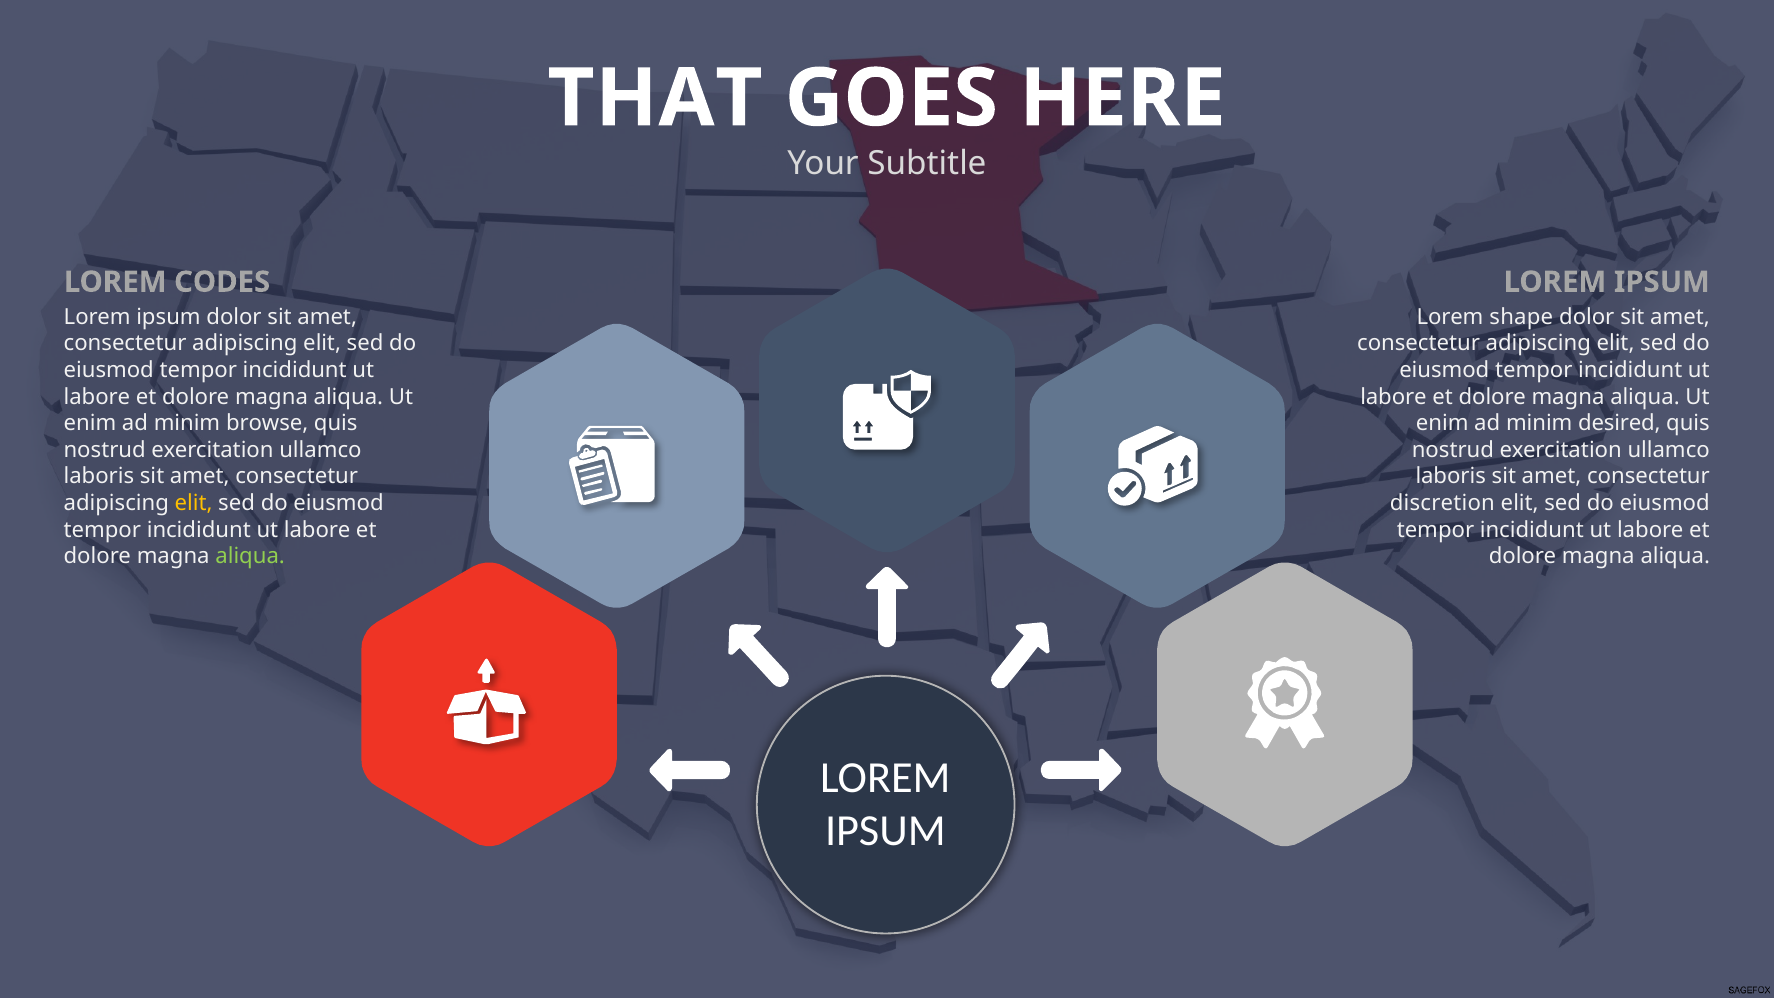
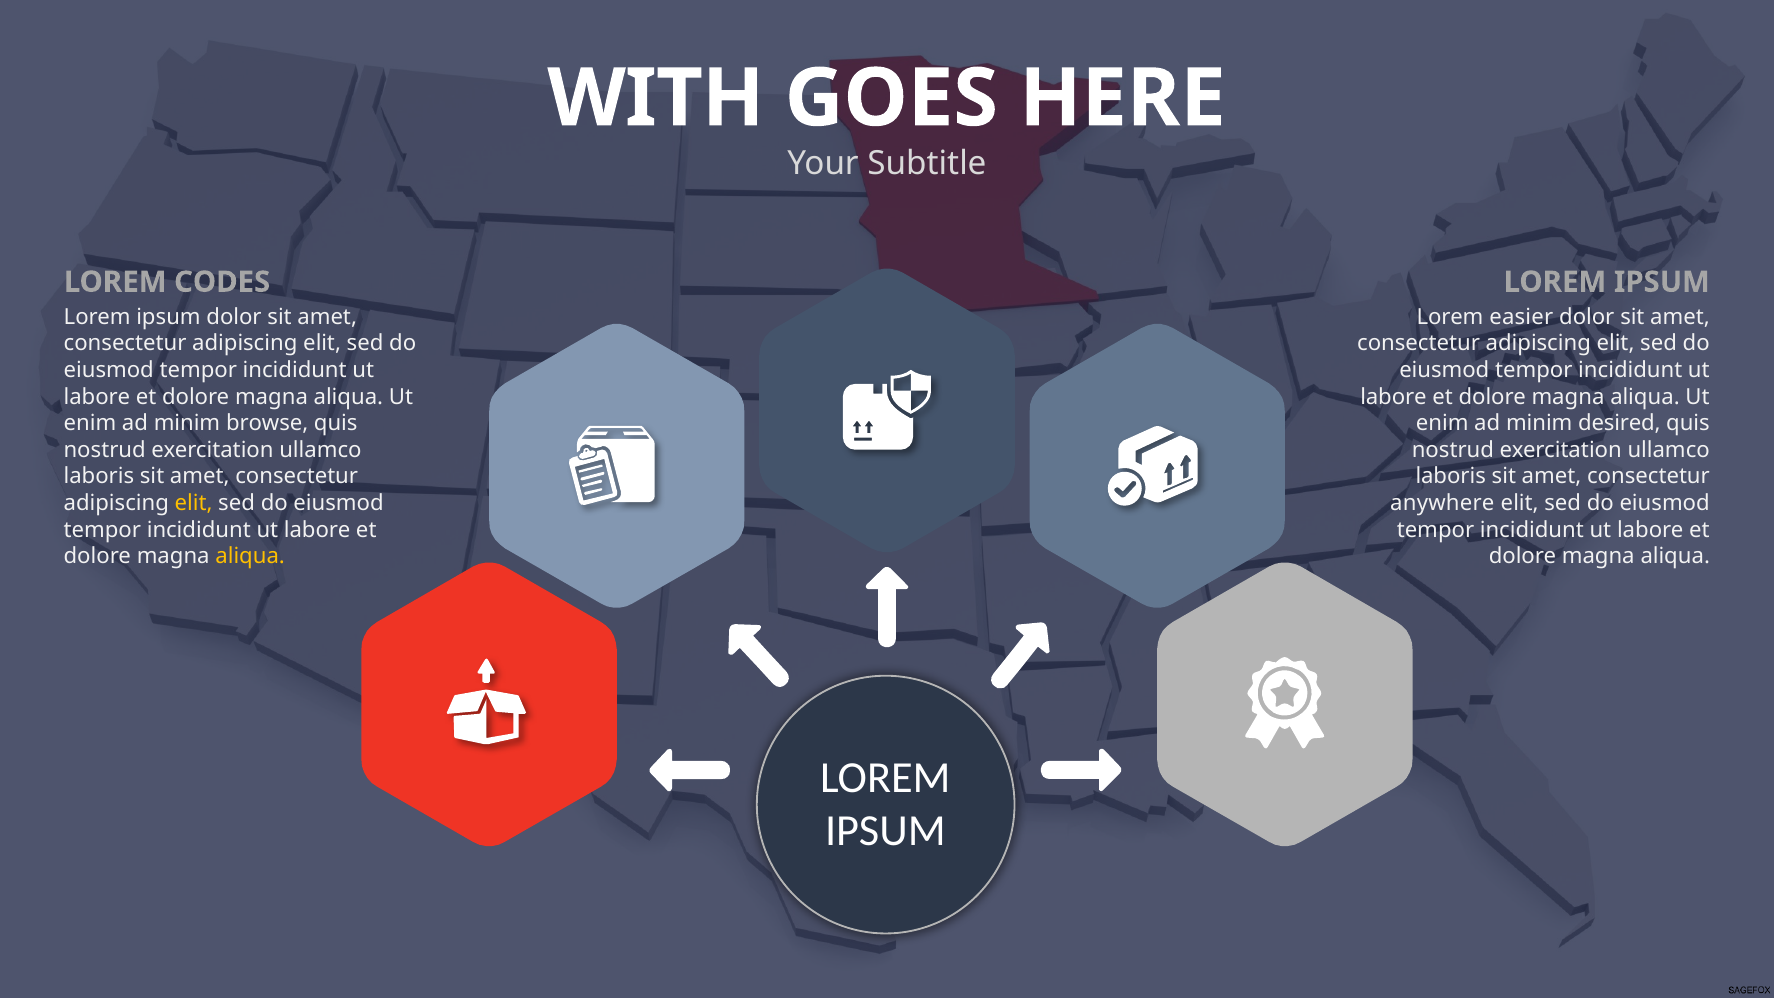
THAT: THAT -> WITH (656, 99)
shape: shape -> easier (1521, 317)
discretion: discretion -> anywhere (1442, 503)
aliqua colour: light green -> yellow (250, 556)
